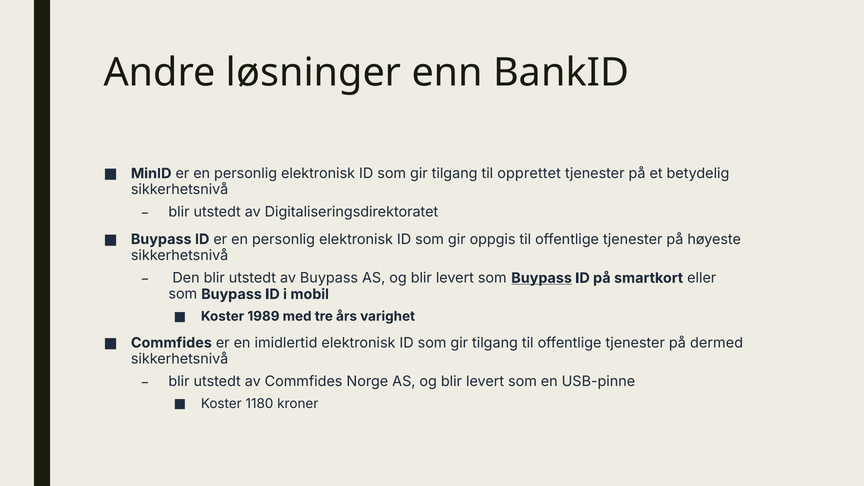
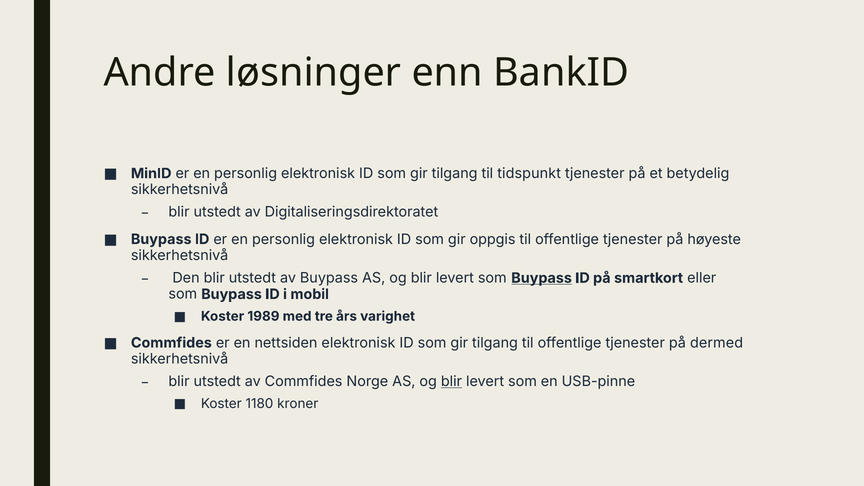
opprettet: opprettet -> tidspunkt (529, 173)
imidlertid: imidlertid -> nettsiden (286, 343)
blir underline: none -> present (451, 382)
